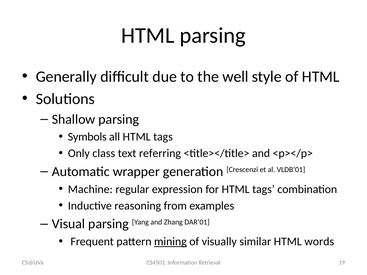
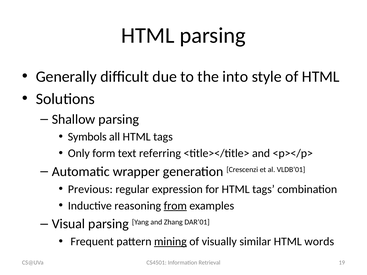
well: well -> into (235, 77)
class: class -> form (104, 153)
Machine: Machine -> Previous (90, 189)
from underline: none -> present (175, 206)
